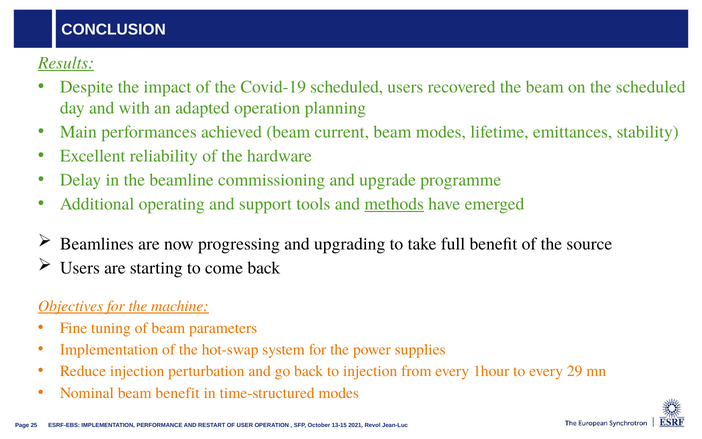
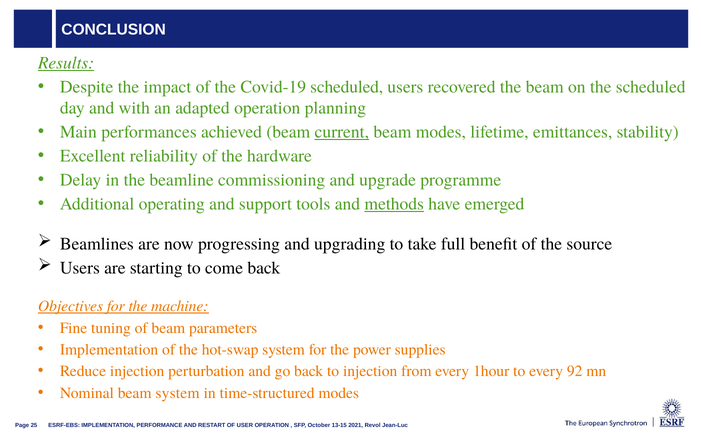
current underline: none -> present (342, 132)
29: 29 -> 92 (575, 371)
beam benefit: benefit -> system (178, 393)
